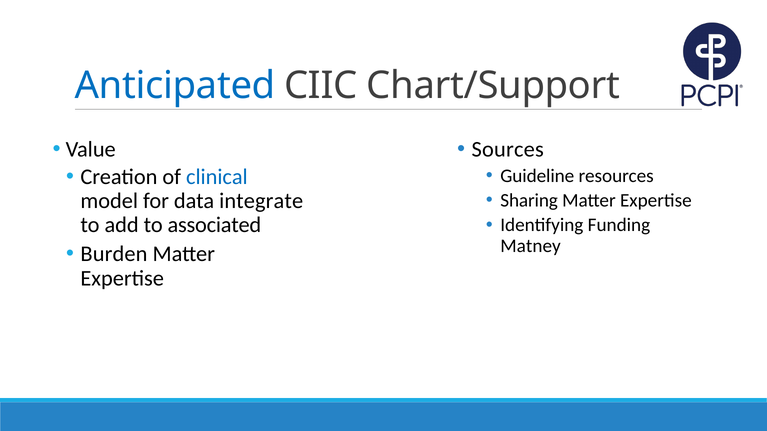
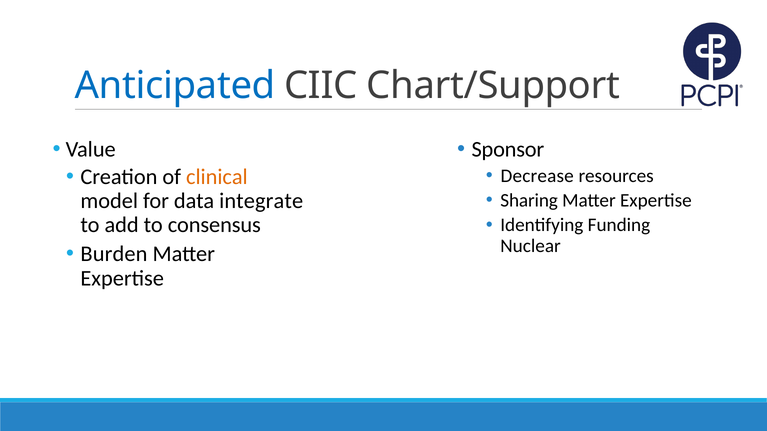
Sources: Sources -> Sponsor (508, 150)
clinical colour: blue -> orange (217, 177)
Guideline: Guideline -> Decrease (537, 176)
associated: associated -> consensus (214, 225)
Matney: Matney -> Nuclear (531, 246)
